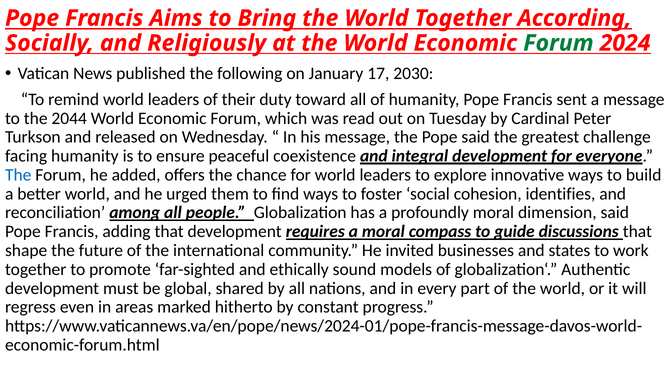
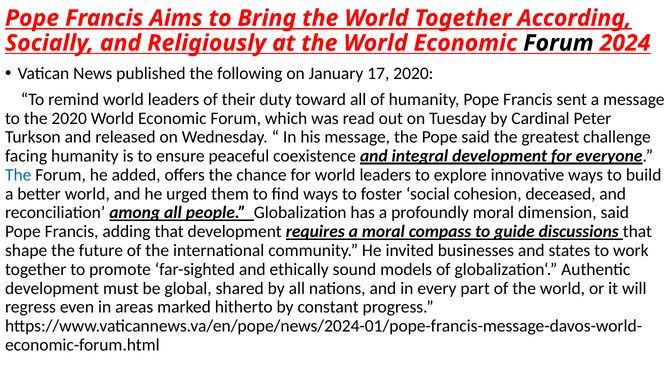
Forum colour: green -> black (558, 43)
17 2030: 2030 -> 2020 (413, 73)
the 2044: 2044 -> 2020 (69, 118)
identifies: identifies -> deceased (561, 194)
